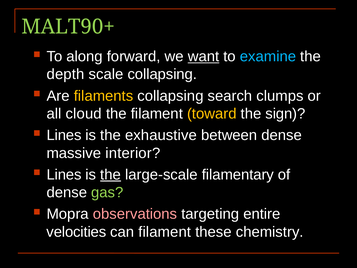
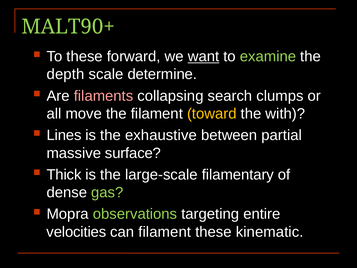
To along: along -> these (85, 56)
examine colour: light blue -> light green (268, 56)
scale collapsing: collapsing -> determine (162, 74)
filaments colour: yellow -> pink (104, 96)
cloud: cloud -> move (84, 114)
sign: sign -> with (285, 114)
between dense: dense -> partial (282, 135)
interior: interior -> surface (133, 153)
Lines: Lines -> Thick (64, 174)
the underline: present -> none (111, 174)
observations colour: pink -> light green (135, 214)
chemistry: chemistry -> kinematic (270, 232)
